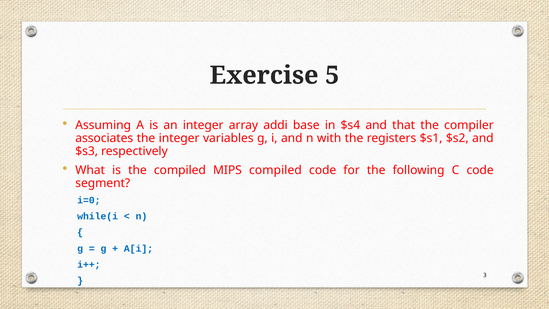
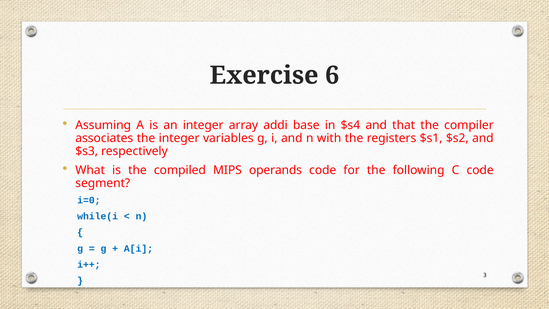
5: 5 -> 6 (332, 75)
MIPS compiled: compiled -> operands (276, 170)
